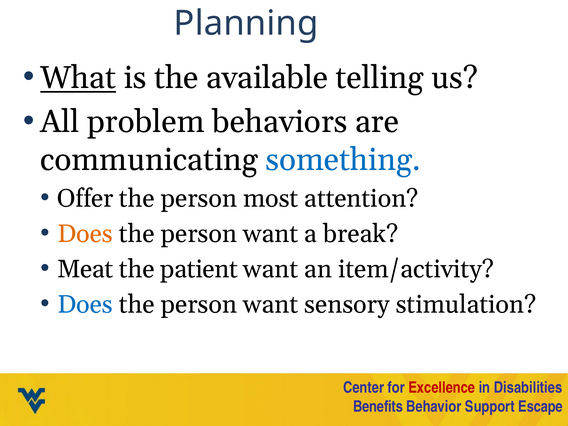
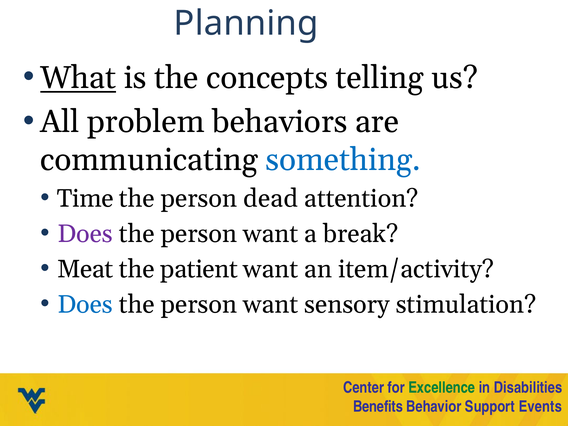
available: available -> concepts (267, 78)
Offer: Offer -> Time (85, 198)
most: most -> dead (271, 198)
Does colour: orange -> purple (85, 234)
Excellence colour: red -> green (442, 388)
Escape: Escape -> Events (540, 407)
